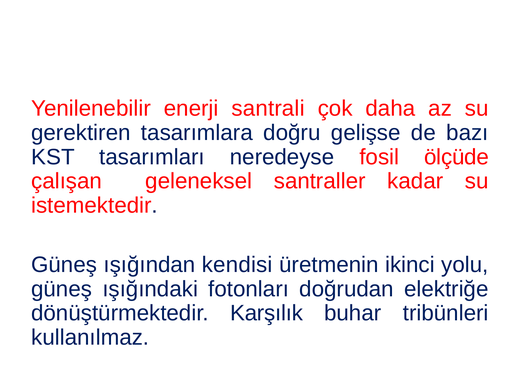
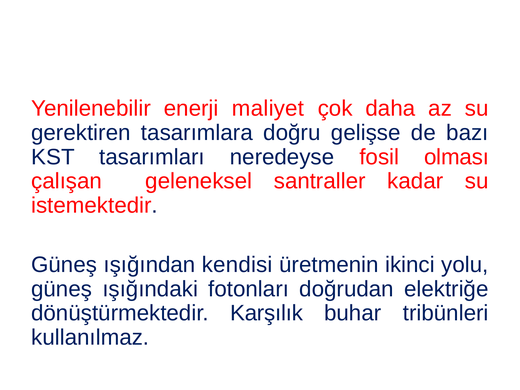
santrali: santrali -> maliyet (268, 109)
ölçüde: ölçüde -> olması (456, 157)
